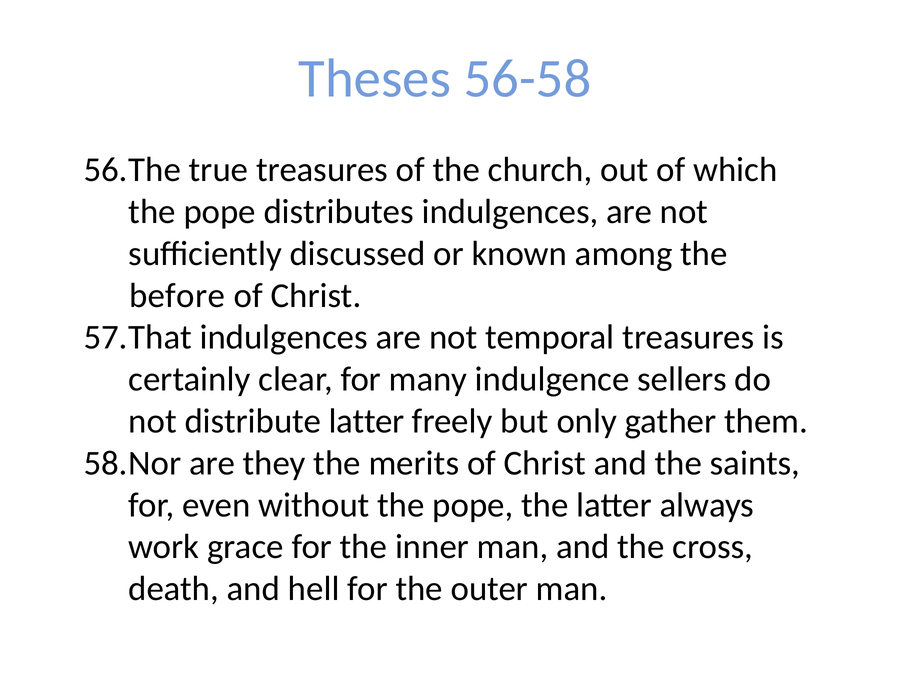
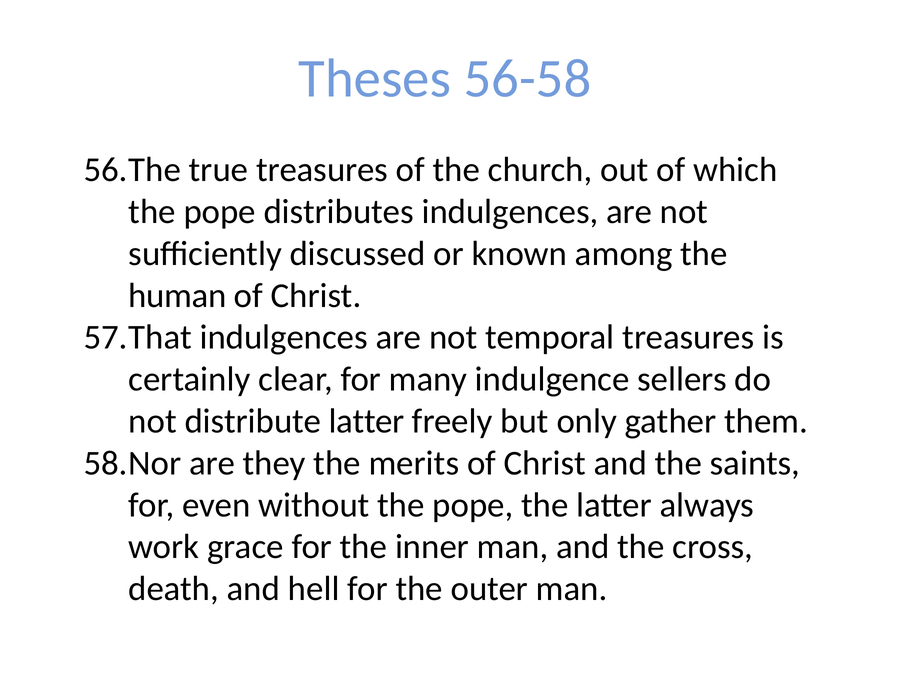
before: before -> human (177, 295)
